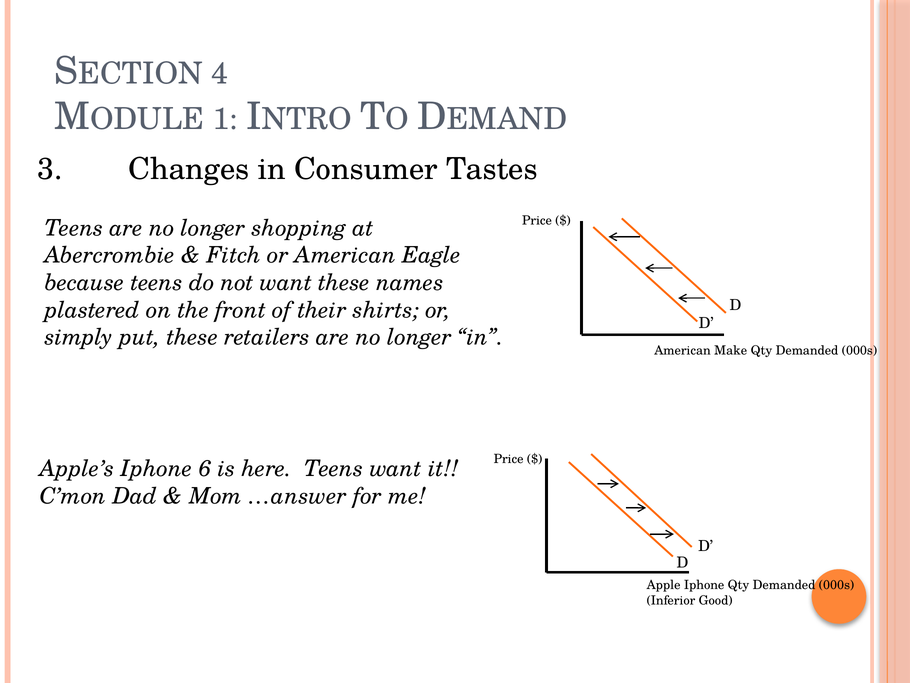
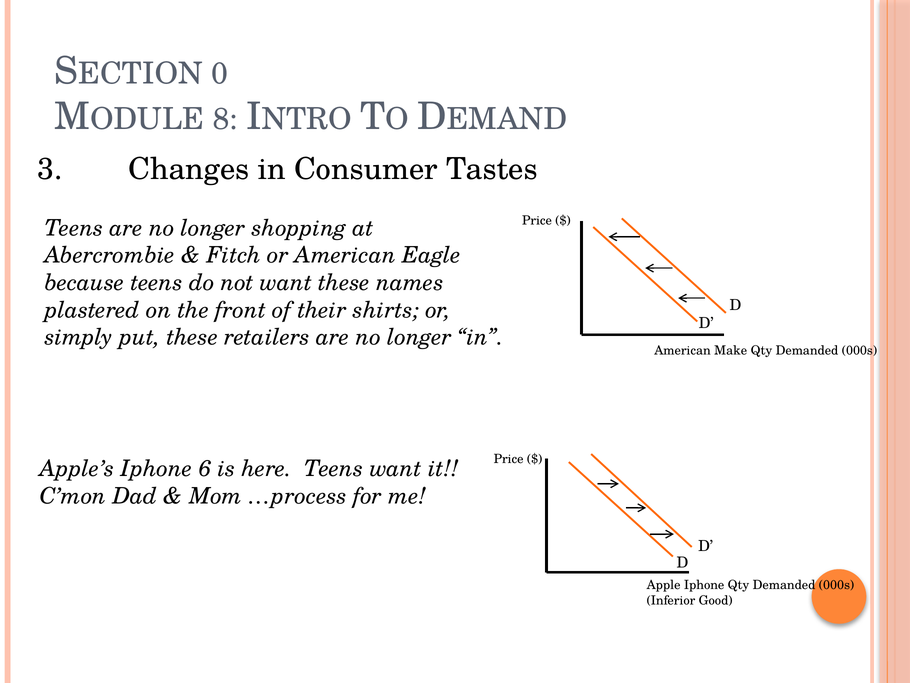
4: 4 -> 0 (220, 73)
1: 1 -> 8 (225, 119)
…answer: …answer -> …process (298, 496)
